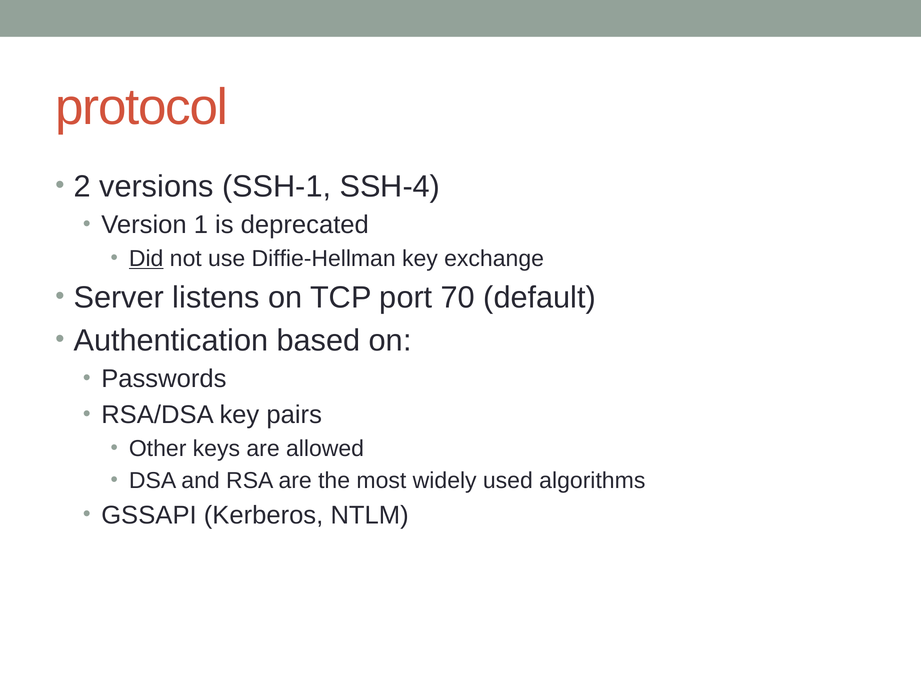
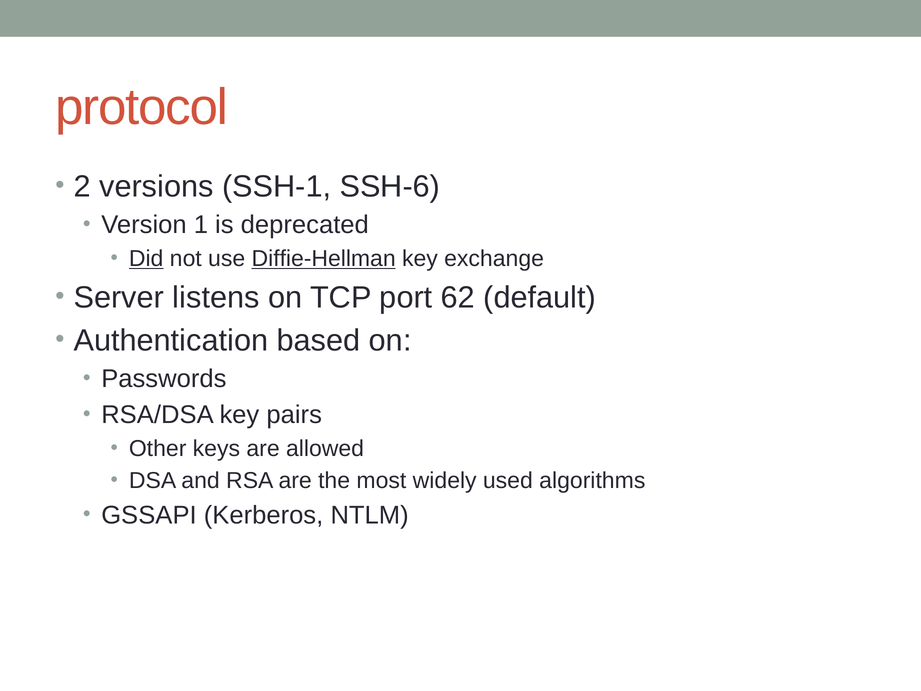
SSH-4: SSH-4 -> SSH-6 (390, 186)
Diffie-Hellman underline: none -> present (324, 258)
70: 70 -> 62 (458, 297)
